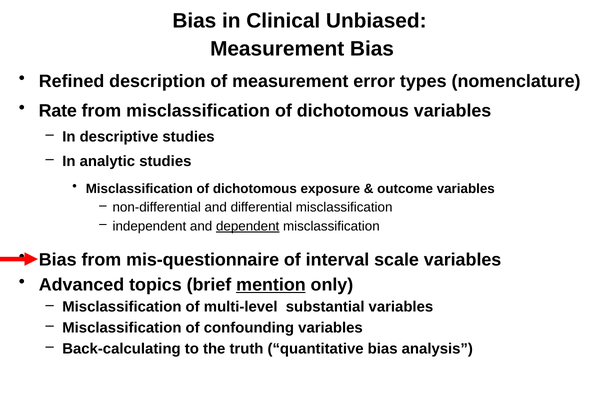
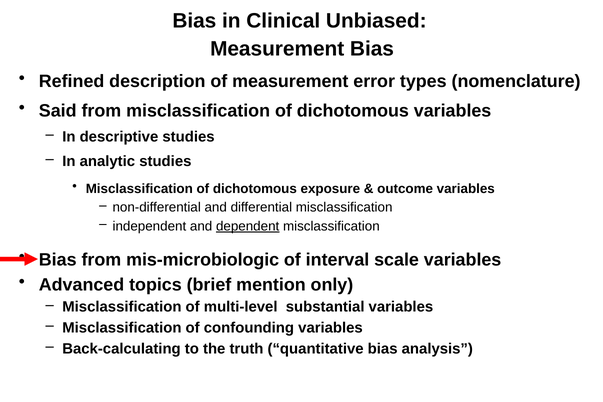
Rate: Rate -> Said (58, 111)
mis-questionnaire: mis-questionnaire -> mis-microbiologic (203, 260)
mention underline: present -> none (271, 285)
